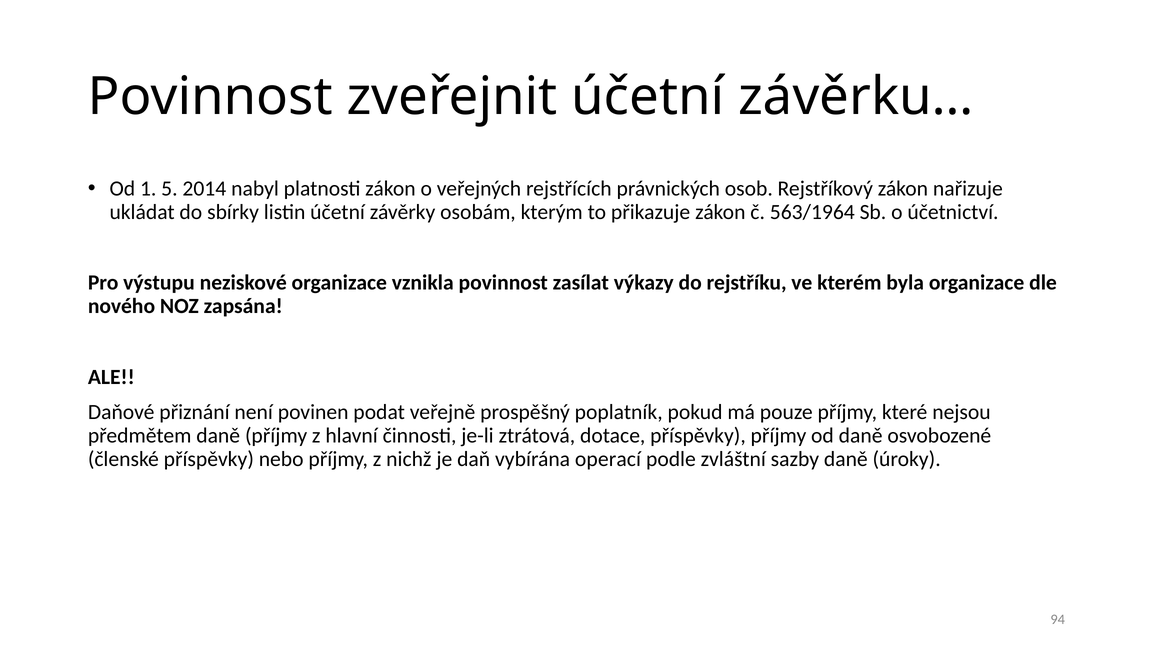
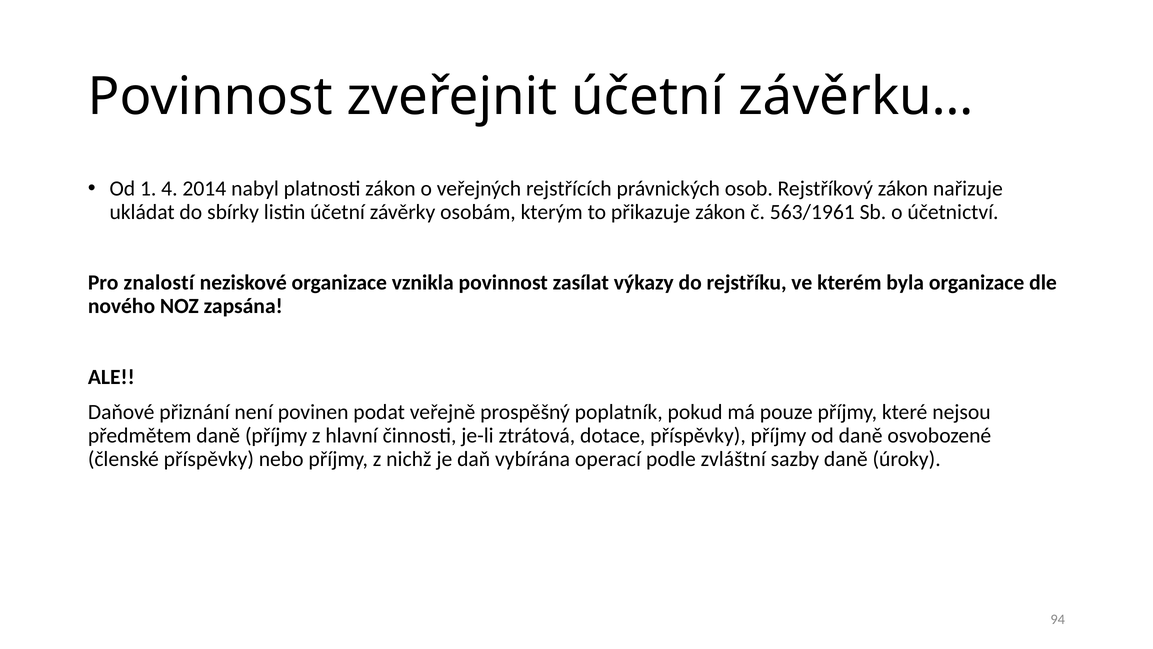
5: 5 -> 4 (169, 189)
563/1964: 563/1964 -> 563/1961 (812, 212)
výstupu: výstupu -> znalostí (159, 283)
